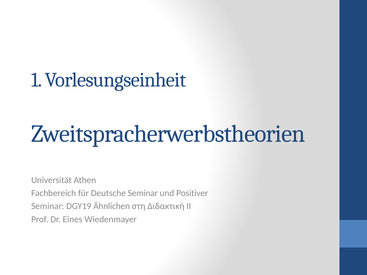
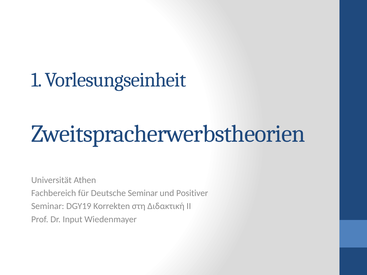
Ähnlichen: Ähnlichen -> Korrekten (112, 206)
Eines: Eines -> Input (73, 219)
